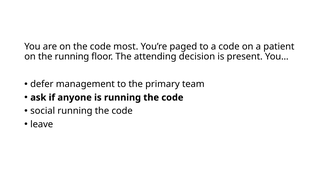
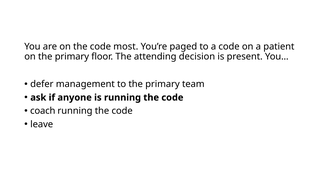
on the running: running -> primary (72, 57)
social: social -> coach (43, 111)
